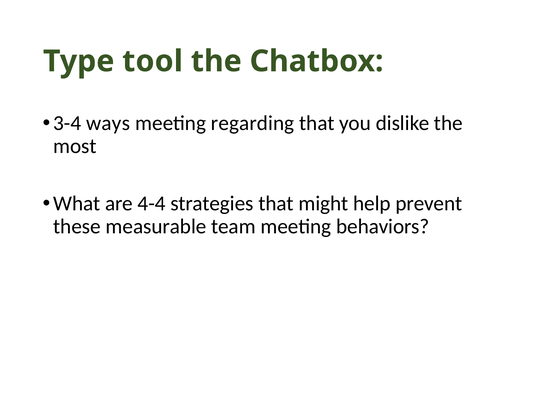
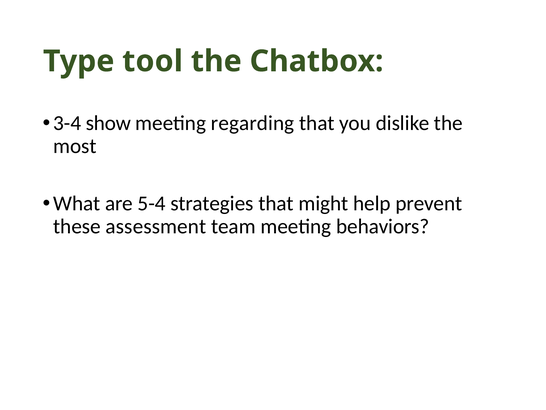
ways: ways -> show (108, 123)
4-4: 4-4 -> 5-4 (152, 203)
measurable: measurable -> assessment (156, 226)
